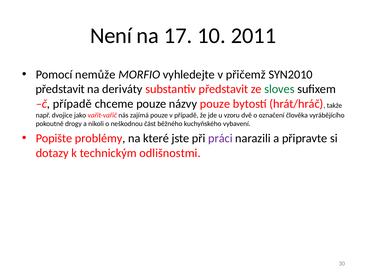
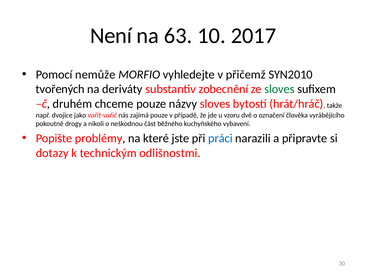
17: 17 -> 63 (178, 36)
2011: 2011 -> 2017 (253, 36)
představit: představit -> tvořených (60, 89)
substantiv představit: představit -> zobecnění (223, 89)
č případě: případě -> druhém (72, 104)
názvy pouze: pouze -> sloves (215, 104)
práci colour: purple -> blue (220, 138)
